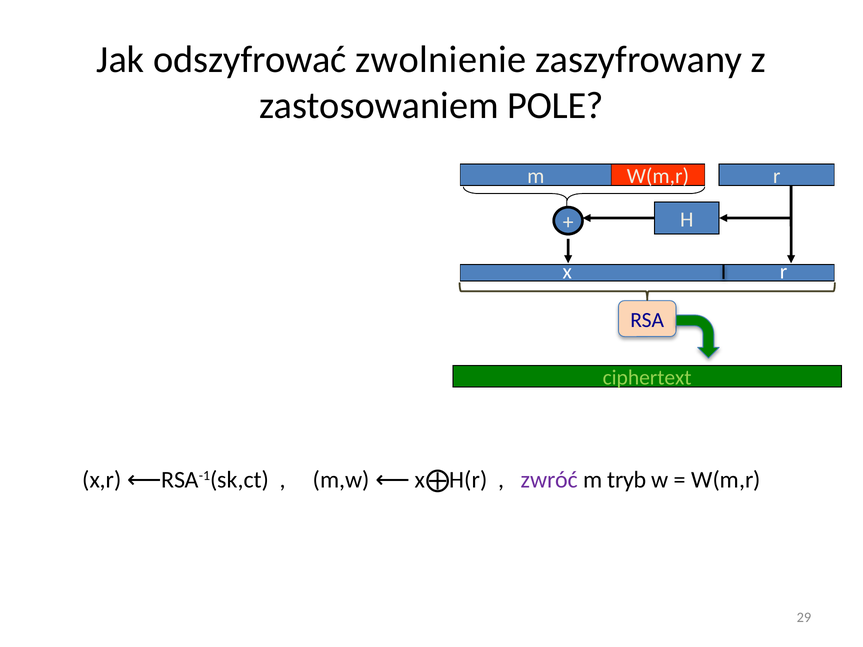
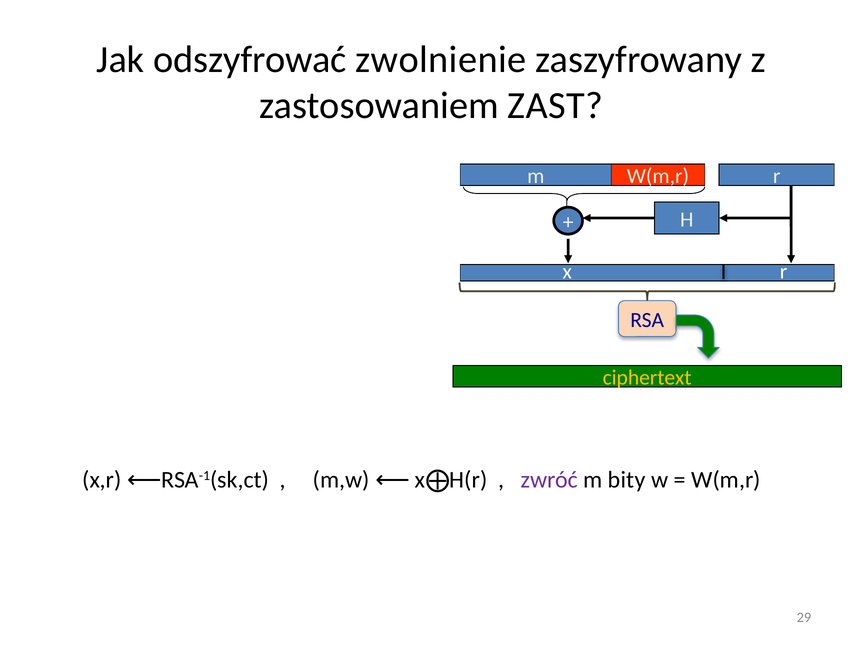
POLE: POLE -> ZAST (555, 106)
ciphertext colour: light green -> yellow (647, 378)
tryb: tryb -> bity (627, 480)
